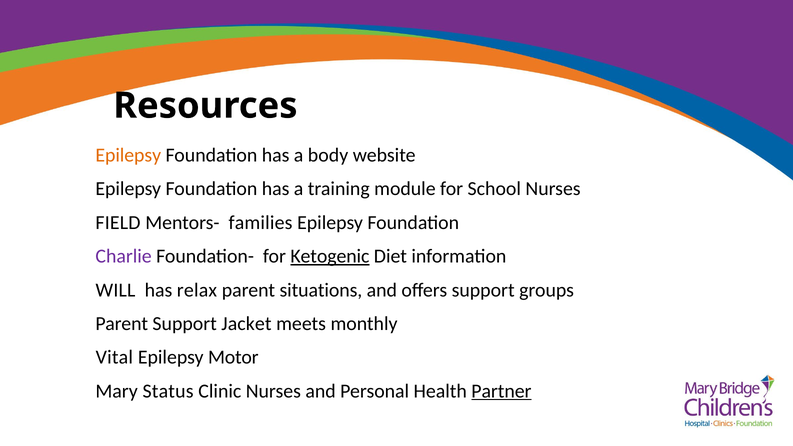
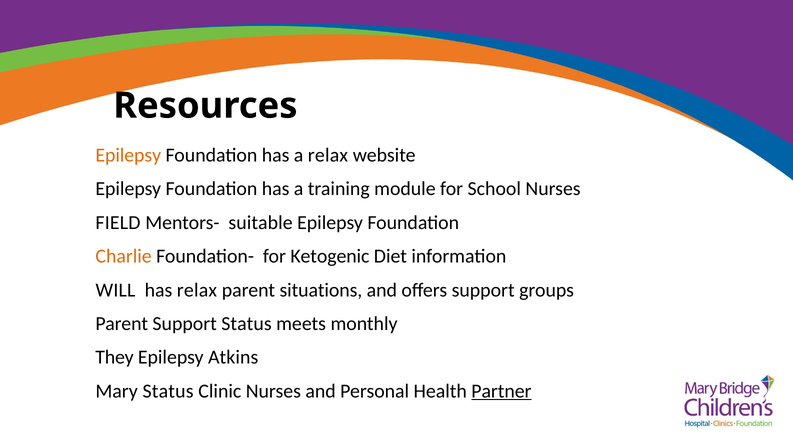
a body: body -> relax (328, 155)
families: families -> suitable (261, 223)
Charlie colour: purple -> orange (124, 256)
Ketogenic underline: present -> none (330, 256)
Support Jacket: Jacket -> Status (246, 324)
Vital: Vital -> They (115, 357)
Motor: Motor -> Atkins (233, 357)
